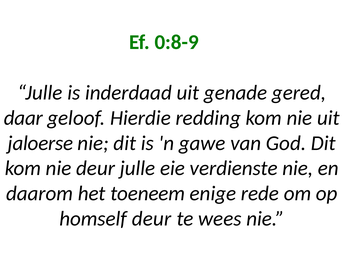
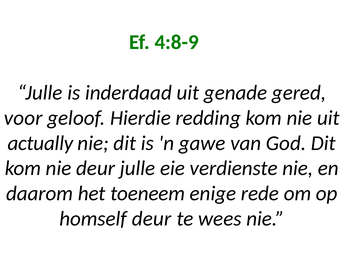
0:8-9: 0:8-9 -> 4:8-9 (177, 42)
daar: daar -> voor (23, 118)
jaloerse: jaloerse -> actually (40, 143)
